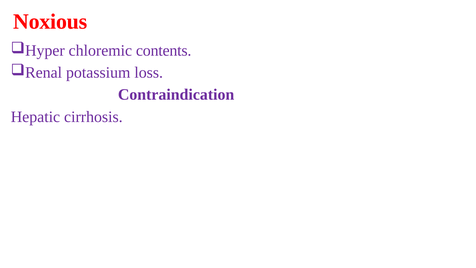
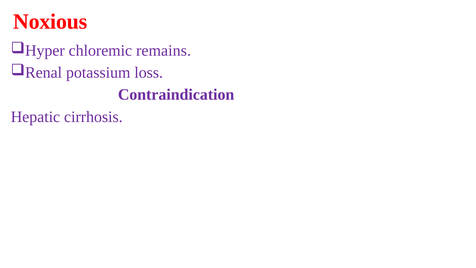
contents: contents -> remains (164, 50)
